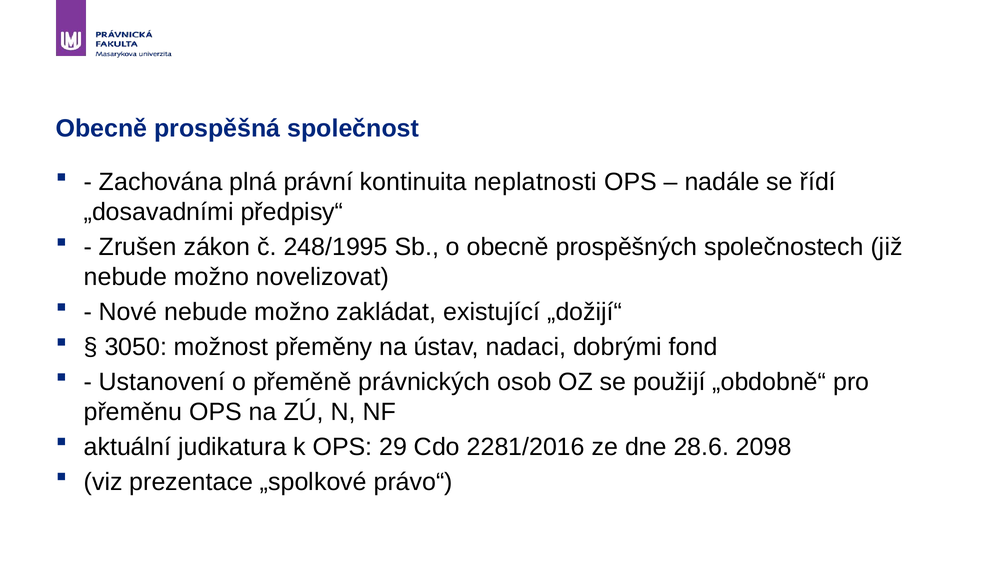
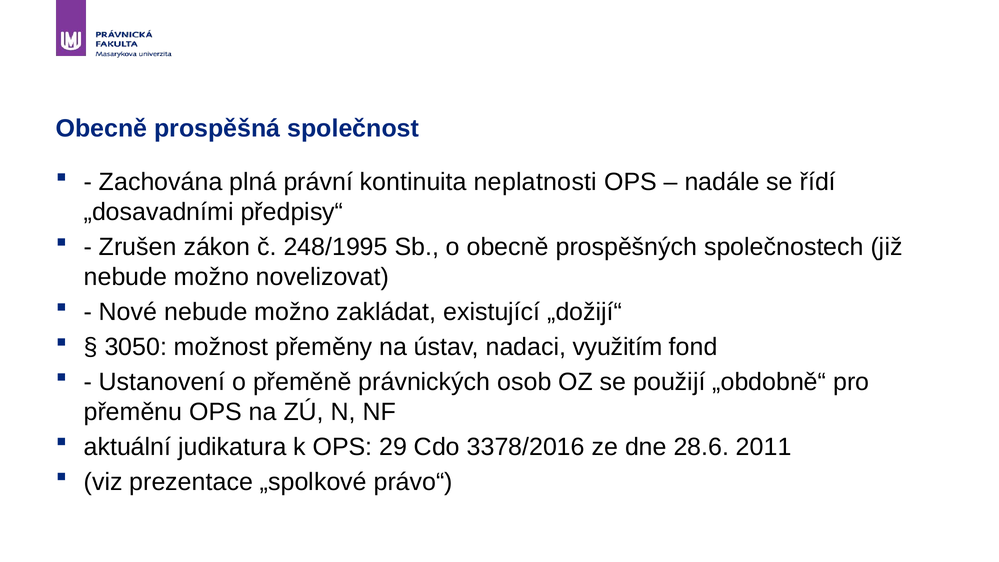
dobrými: dobrými -> využitím (618, 347)
2281/2016: 2281/2016 -> 3378/2016 (526, 447)
2098: 2098 -> 2011 (764, 447)
